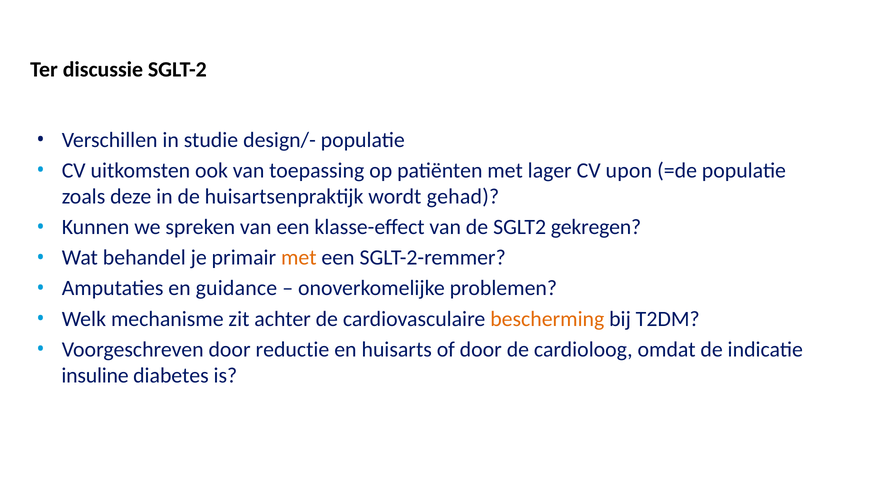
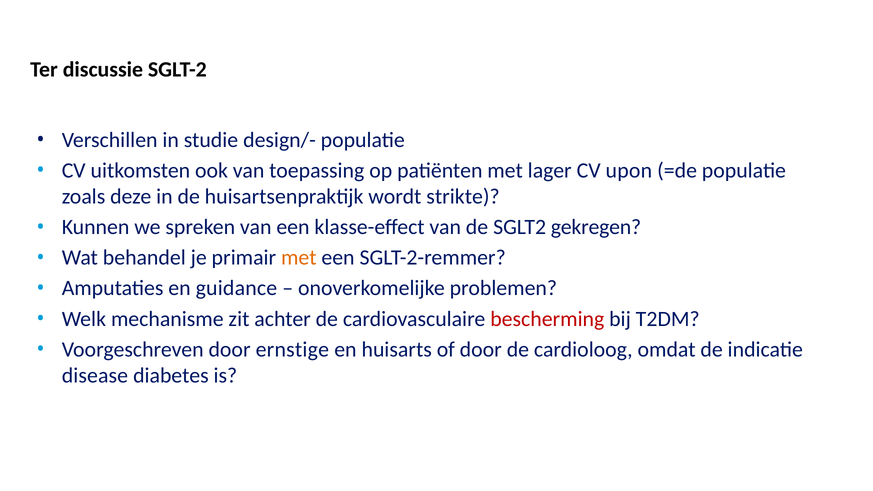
gehad: gehad -> strikte (463, 197)
bescherming colour: orange -> red (547, 319)
reductie: reductie -> ernstige (292, 349)
insuline: insuline -> disease (95, 376)
